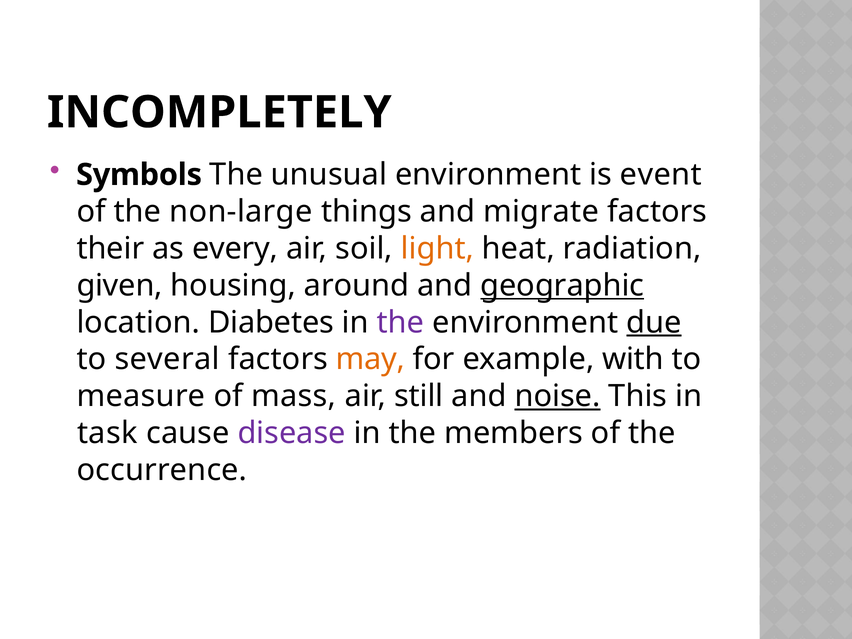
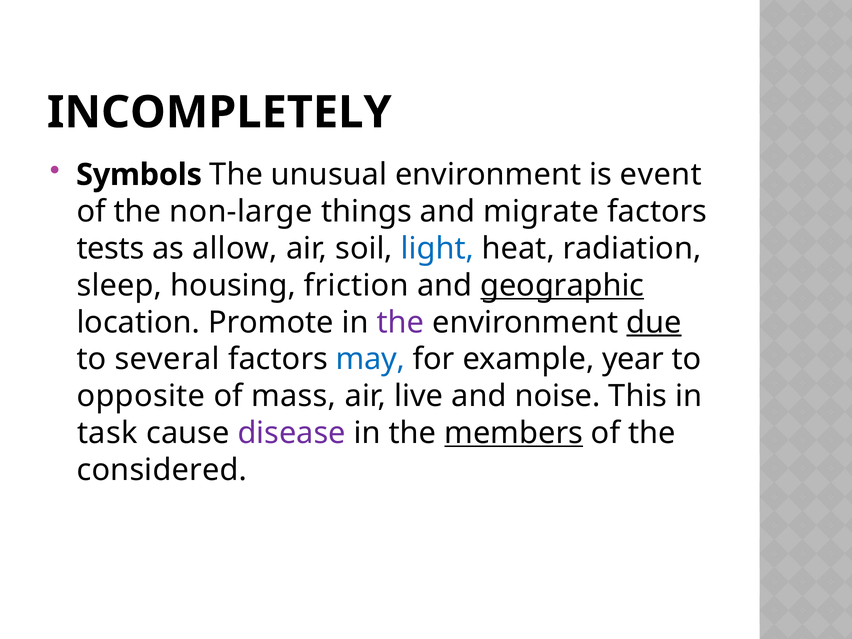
their: their -> tests (110, 249)
every: every -> allow (235, 249)
light colour: orange -> blue (437, 249)
given: given -> sleep (119, 285)
around: around -> friction (356, 285)
Diabetes: Diabetes -> Promote (271, 322)
may colour: orange -> blue (371, 359)
with: with -> year (633, 359)
measure: measure -> opposite (141, 396)
still: still -> live (419, 396)
noise underline: present -> none (557, 396)
members underline: none -> present (514, 433)
occurrence: occurrence -> considered (162, 470)
